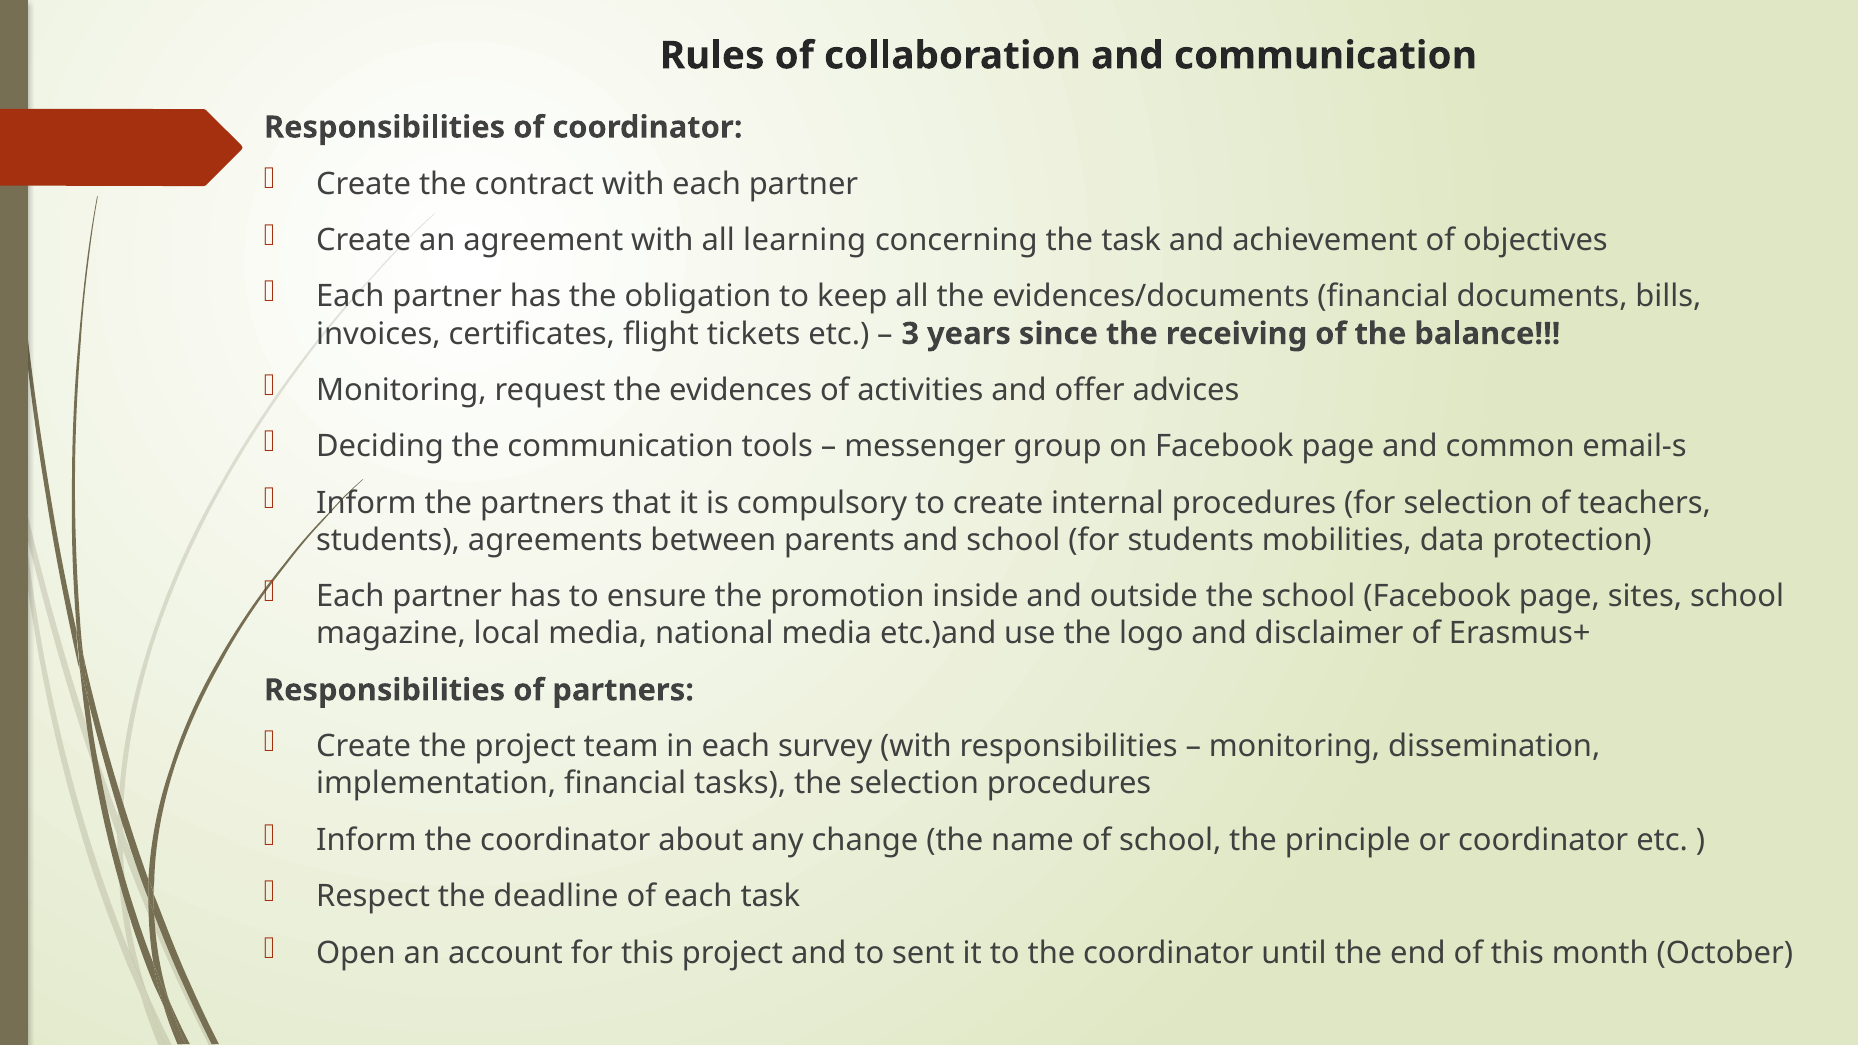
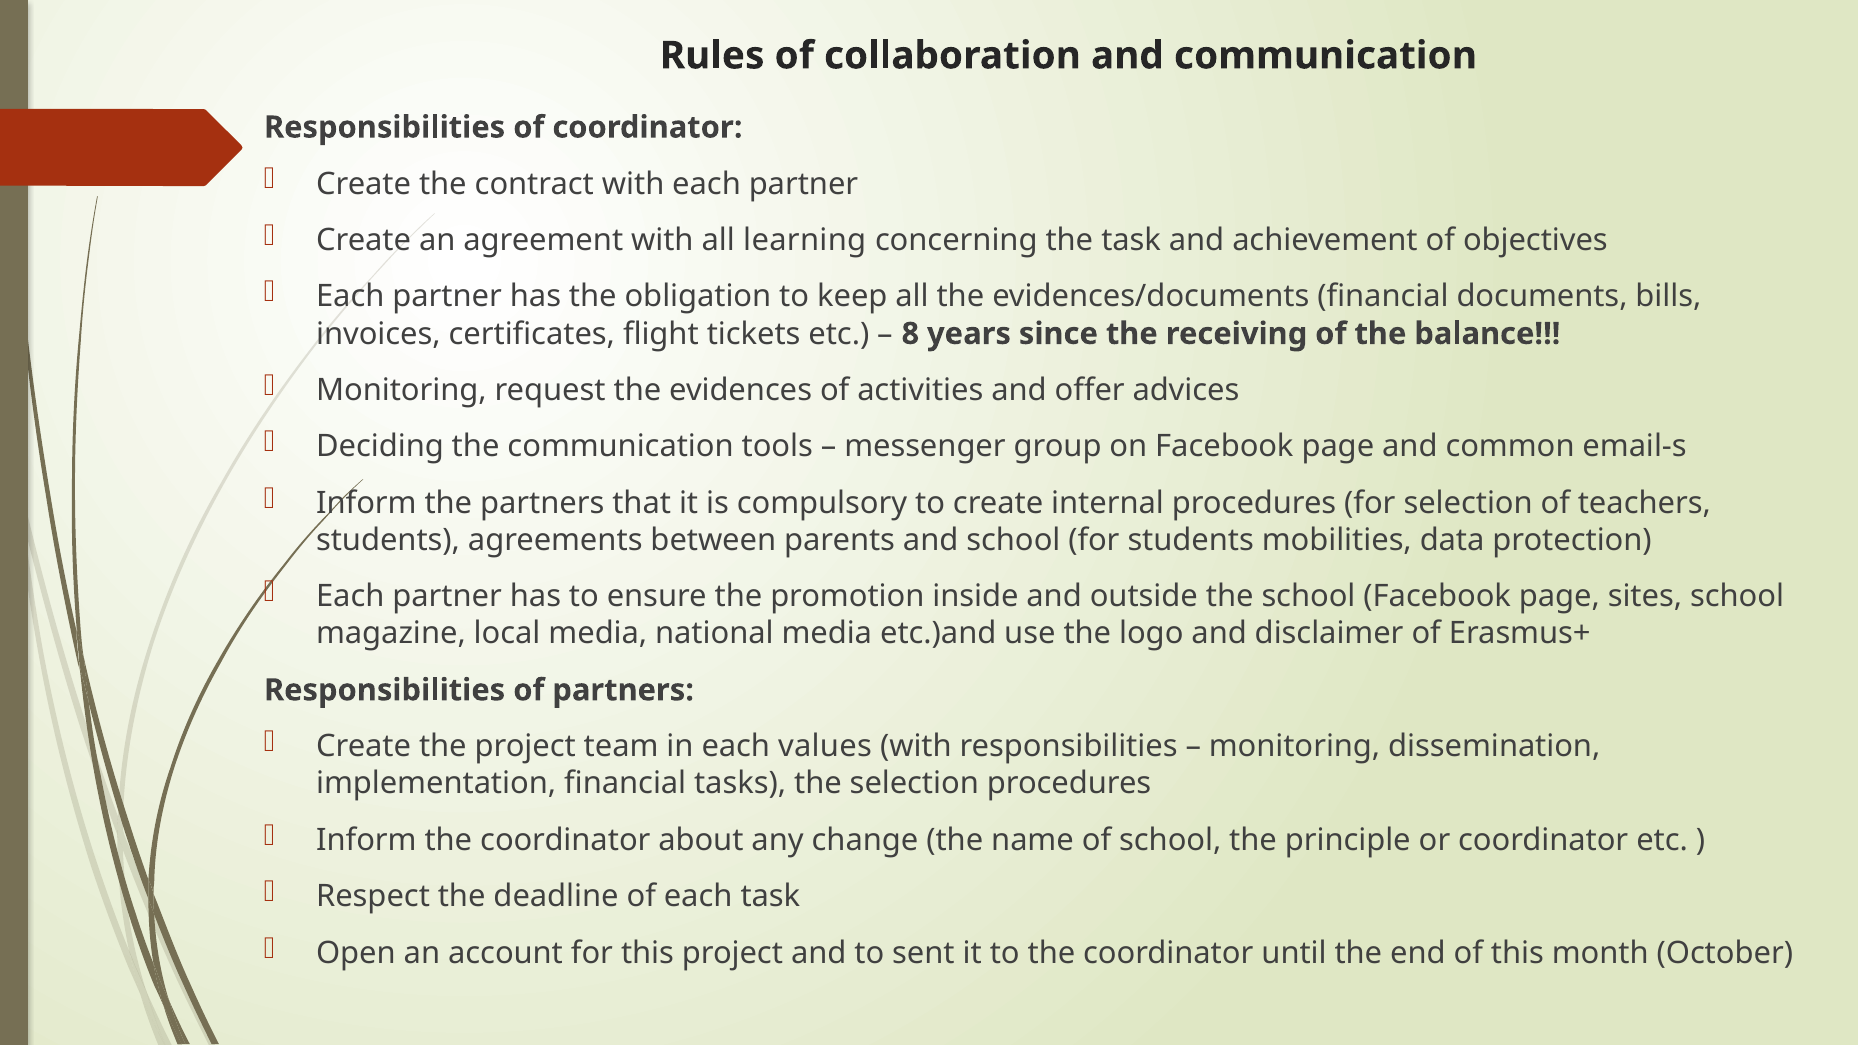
3: 3 -> 8 (910, 334)
survey: survey -> values (825, 747)
